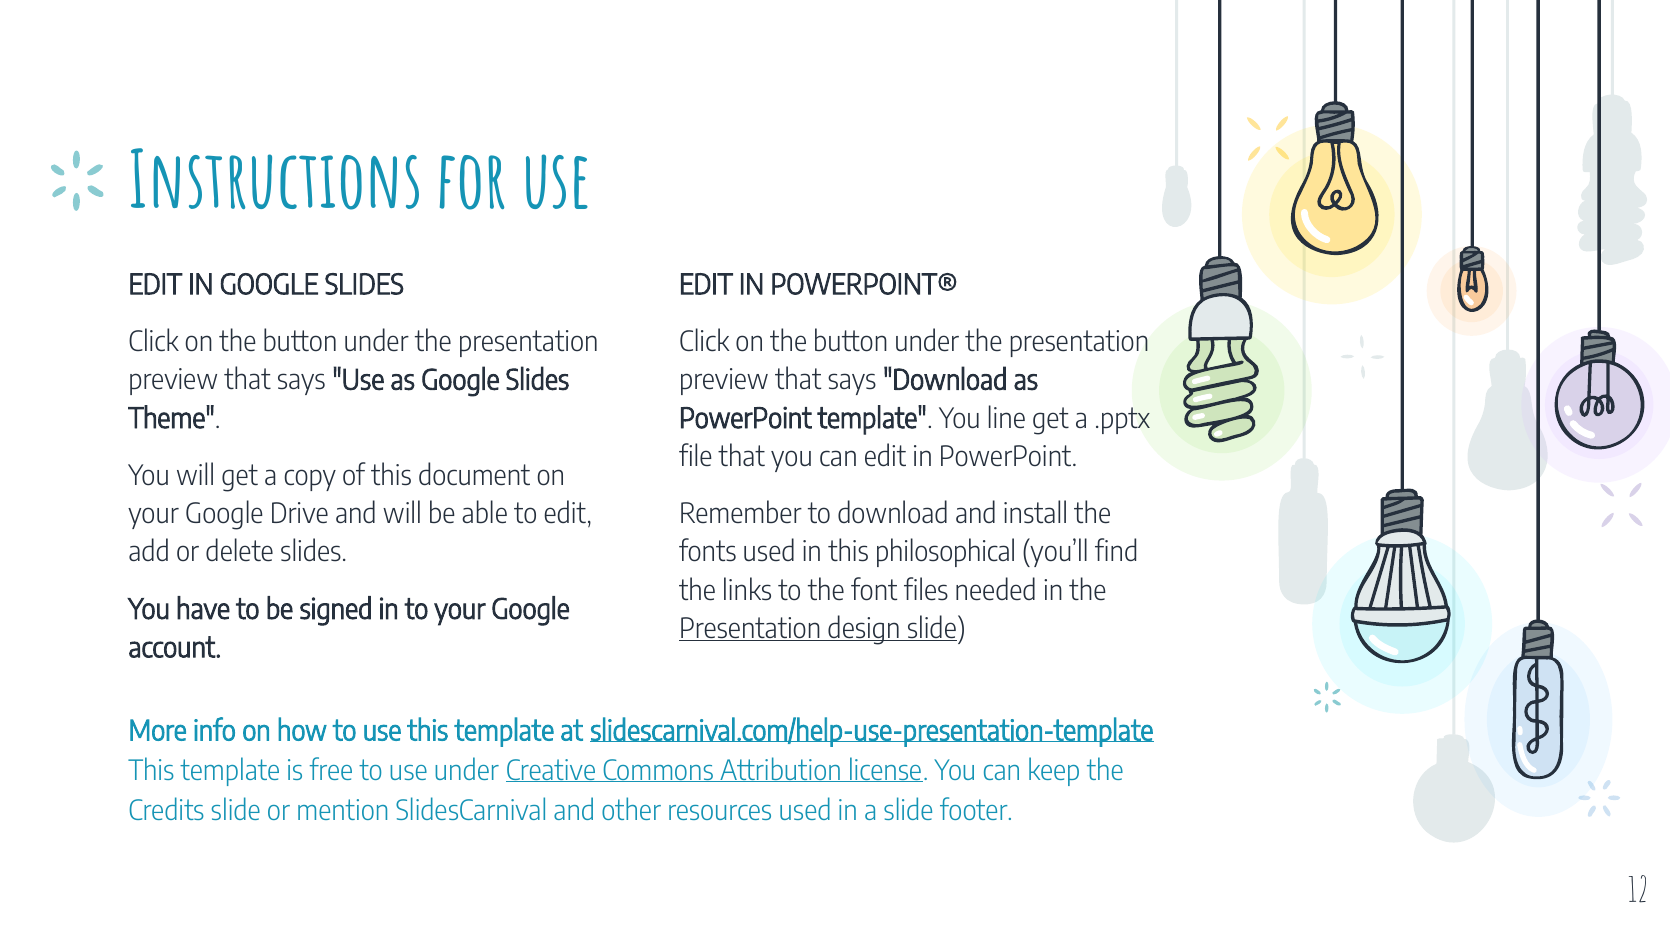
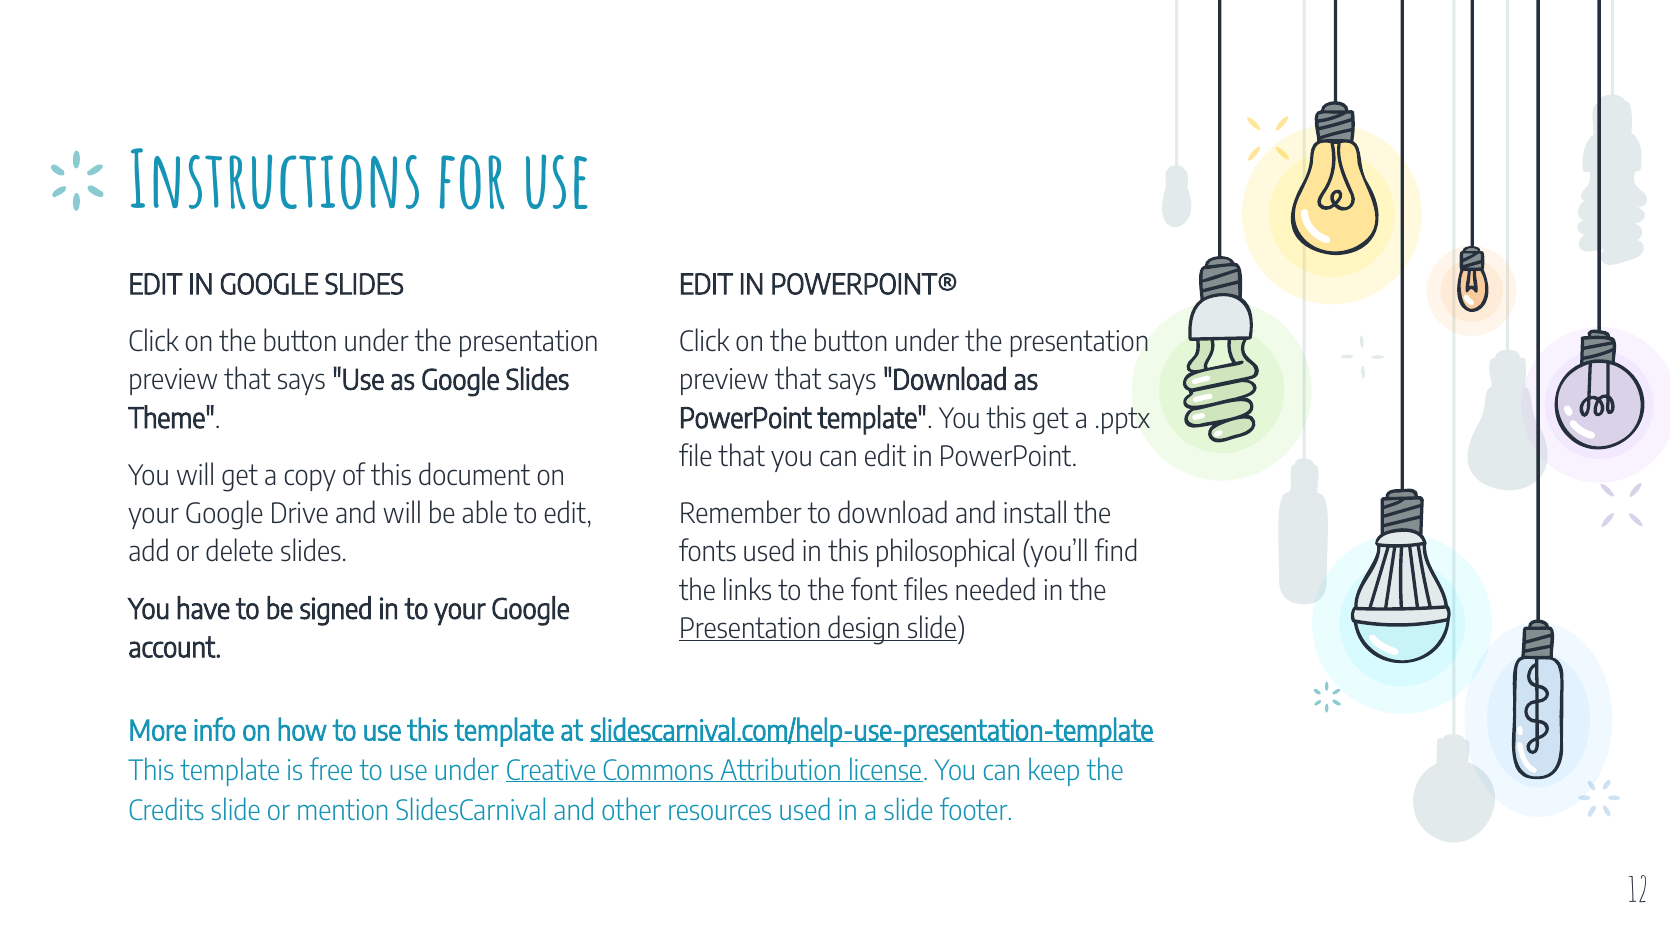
You line: line -> this (1007, 419)
